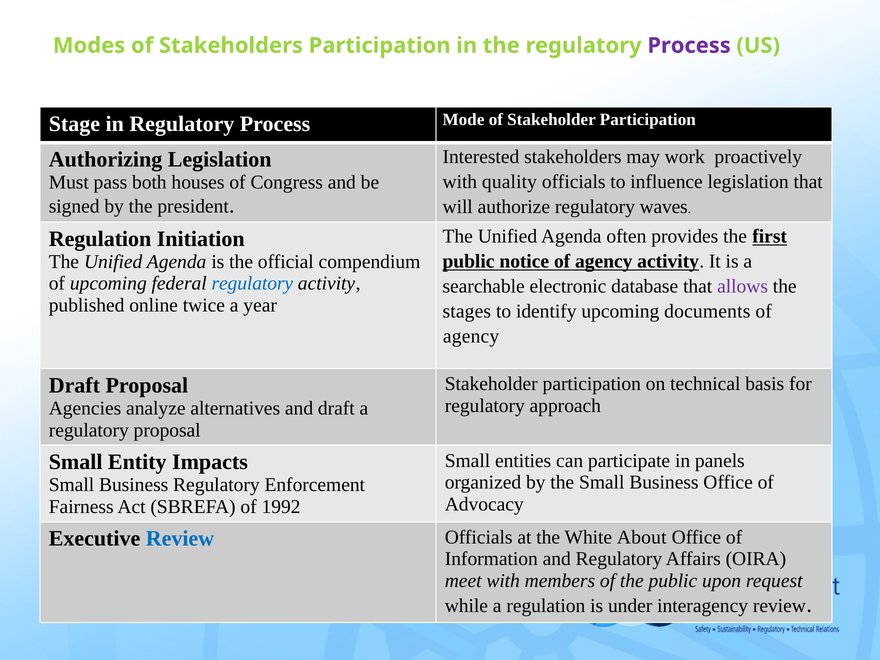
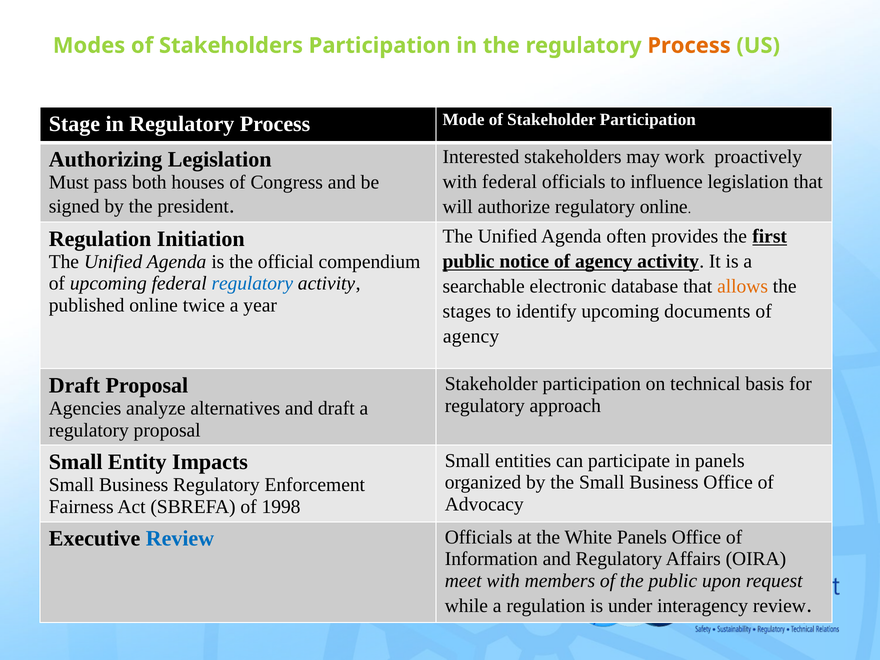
Process colour: purple -> orange (689, 46)
with quality: quality -> federal (509, 182)
regulatory waves: waves -> online (664, 207)
allows colour: purple -> orange (743, 286)
1992: 1992 -> 1998 (281, 507)
White About: About -> Panels (642, 537)
